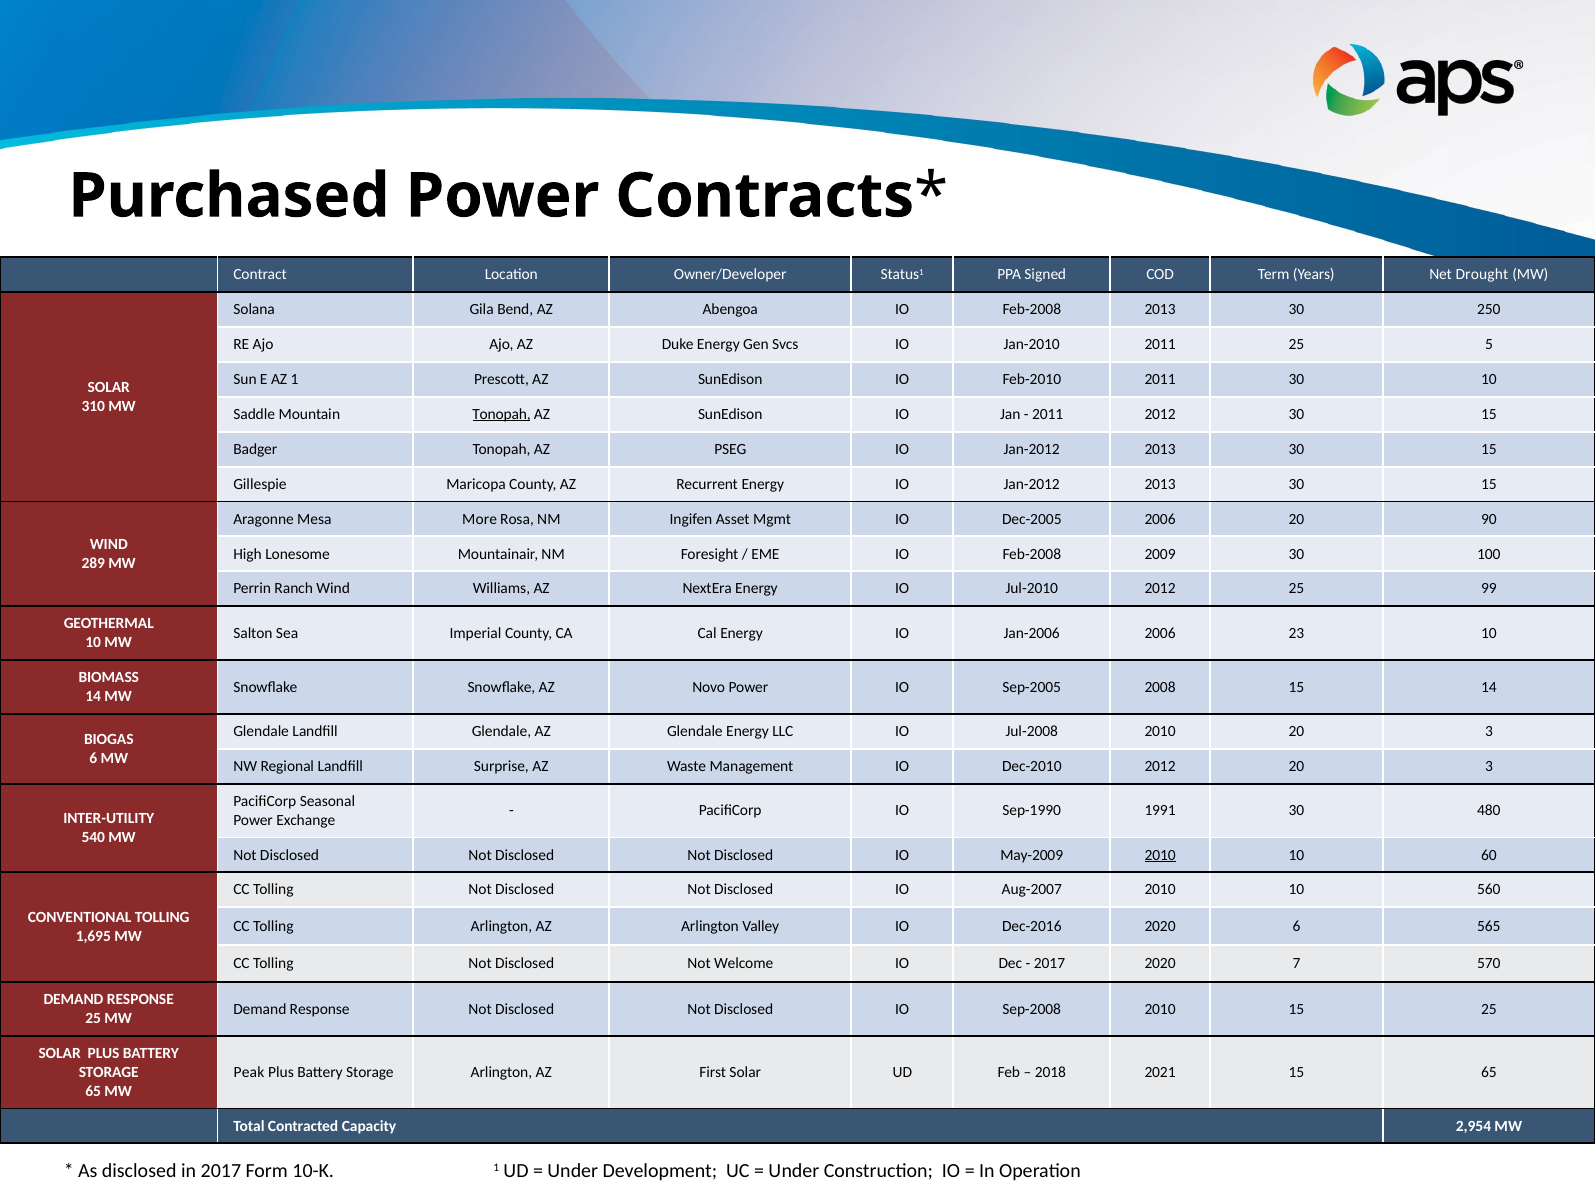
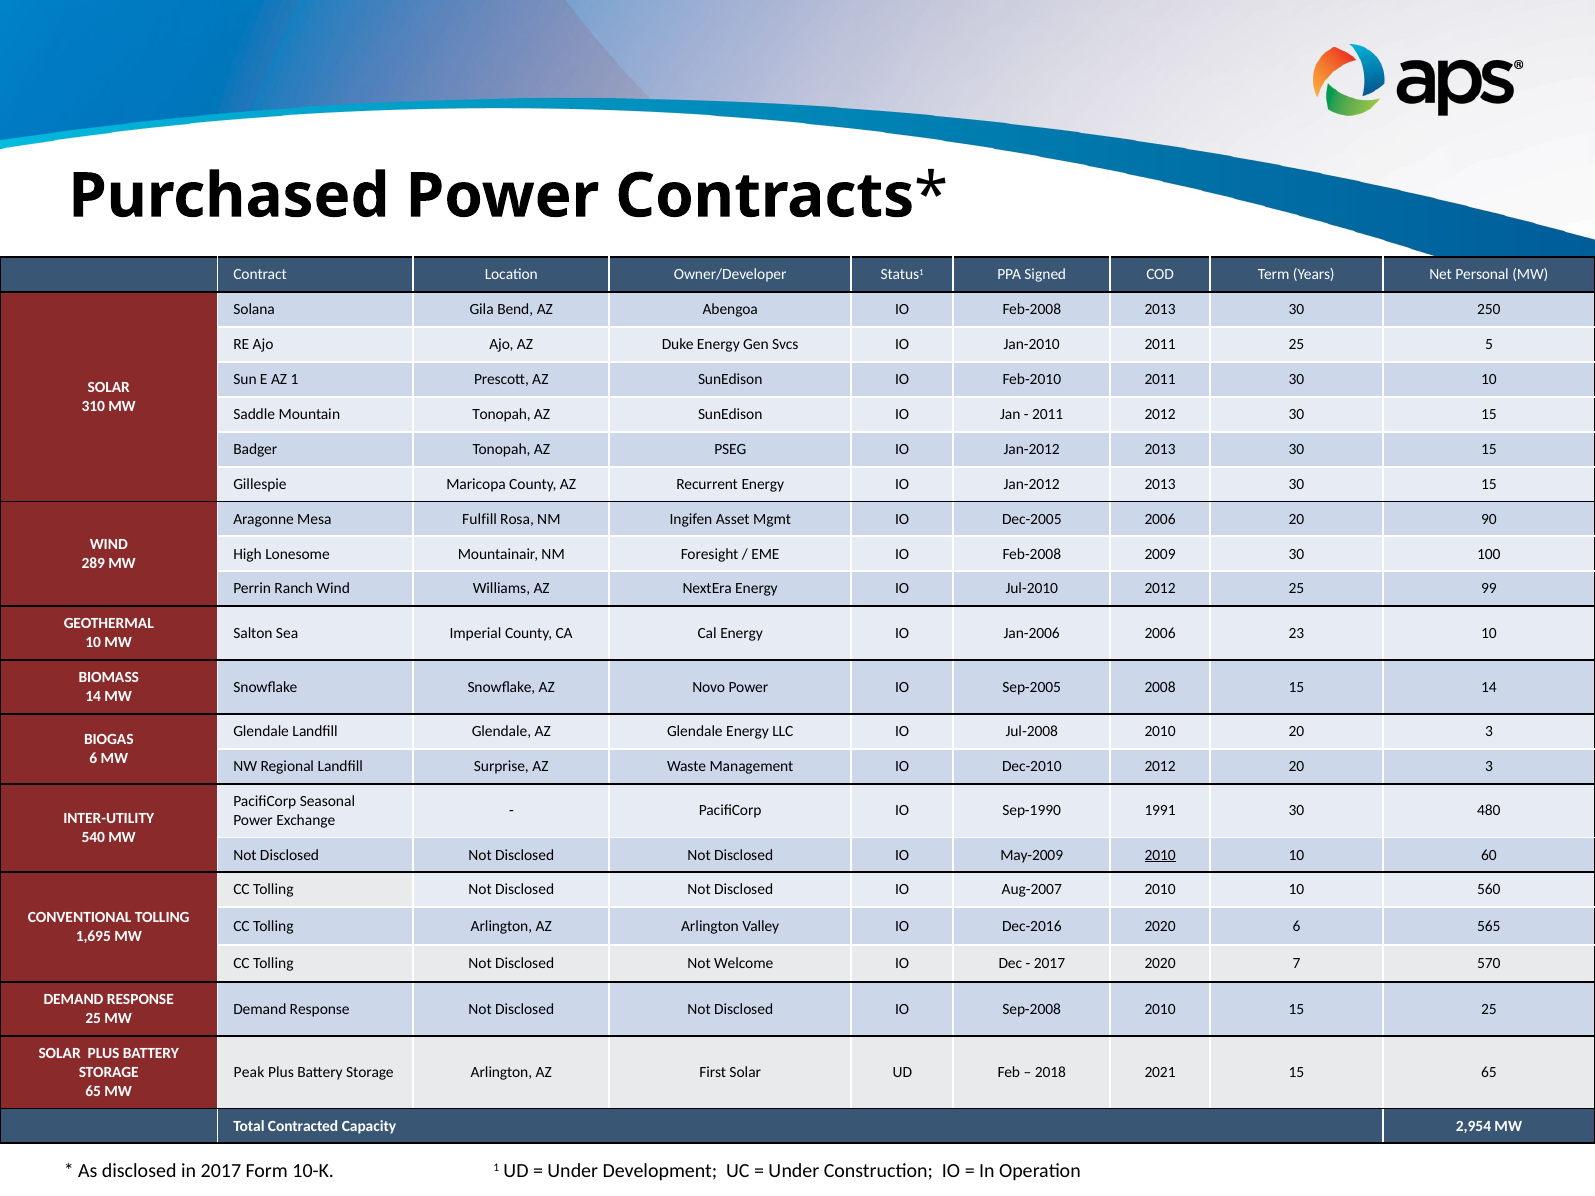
Drought: Drought -> Personal (1482, 275)
Tonopah underline: present -> none (502, 414)
More: More -> Fulfill (480, 519)
